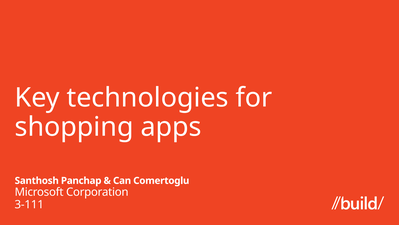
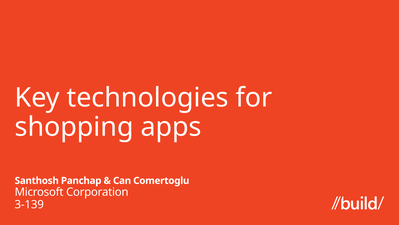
3-111: 3-111 -> 3-139 (29, 204)
